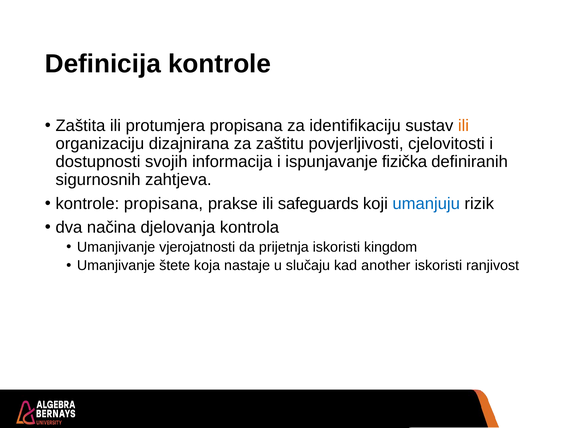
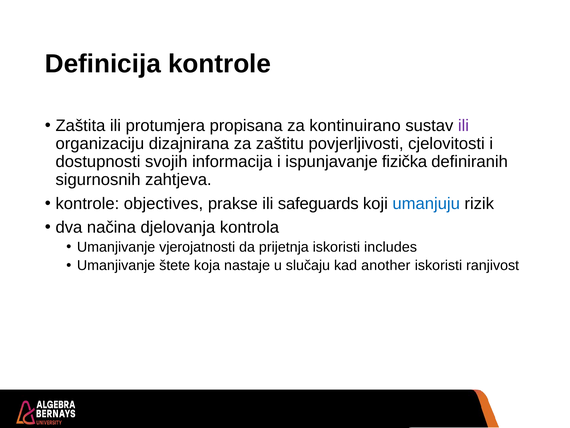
identifikaciju: identifikaciju -> kontinuirano (355, 126)
ili colour: orange -> purple (463, 126)
kontrole propisana: propisana -> objectives (163, 203)
kingdom: kingdom -> includes (391, 247)
